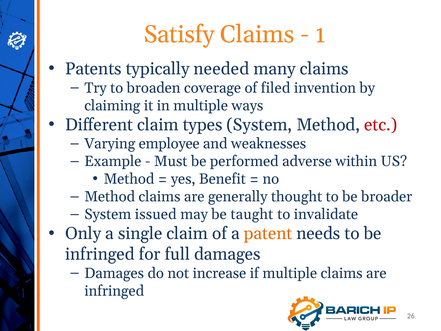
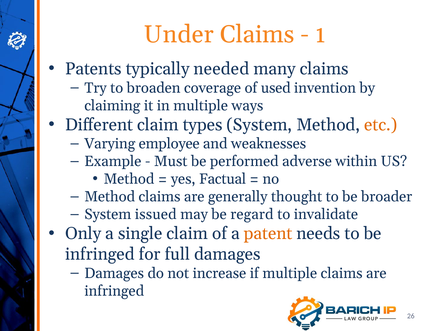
Satisfy: Satisfy -> Under (179, 34)
filed: filed -> used (276, 88)
etc colour: red -> orange (381, 125)
Benefit: Benefit -> Factual (223, 179)
taught: taught -> regard (252, 214)
